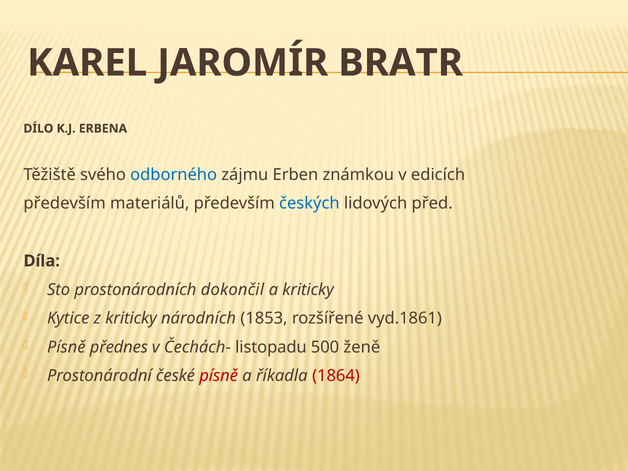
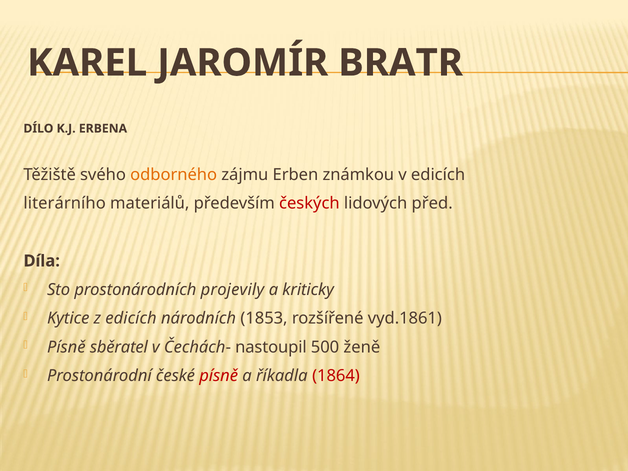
odborného colour: blue -> orange (174, 175)
především: především -> literárního (65, 203)
českých colour: blue -> red (309, 203)
dokončil: dokončil -> projevily (232, 290)
z kriticky: kriticky -> edicích (131, 318)
přednes: přednes -> sběratel (119, 347)
listopadu: listopadu -> nastoupil (271, 347)
